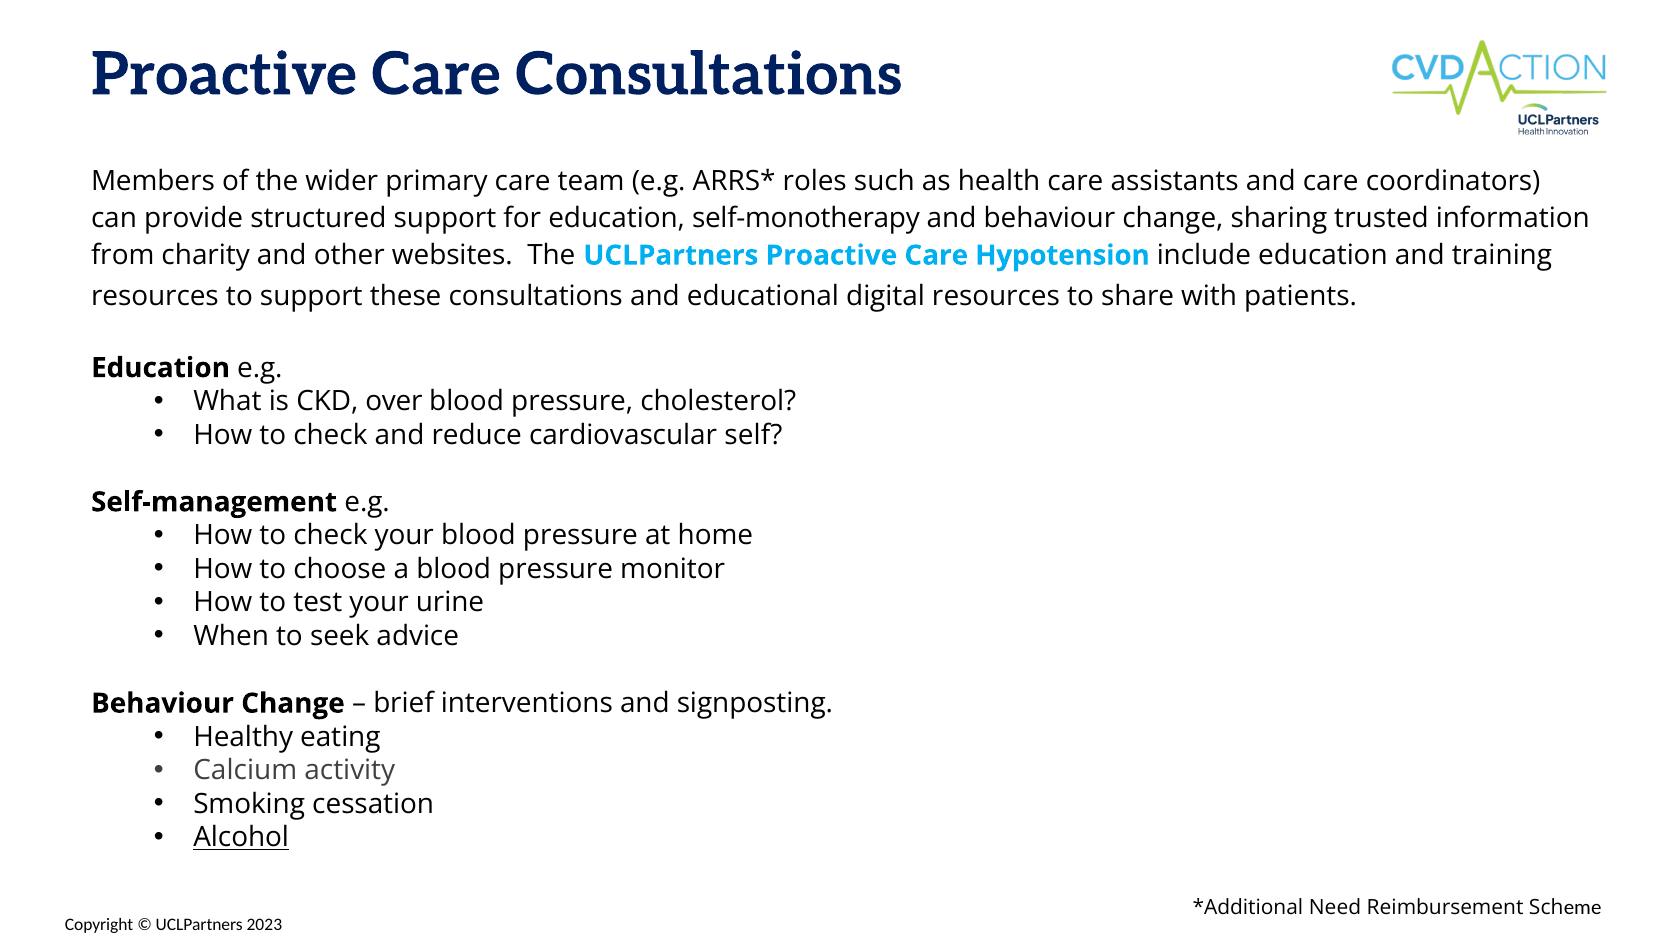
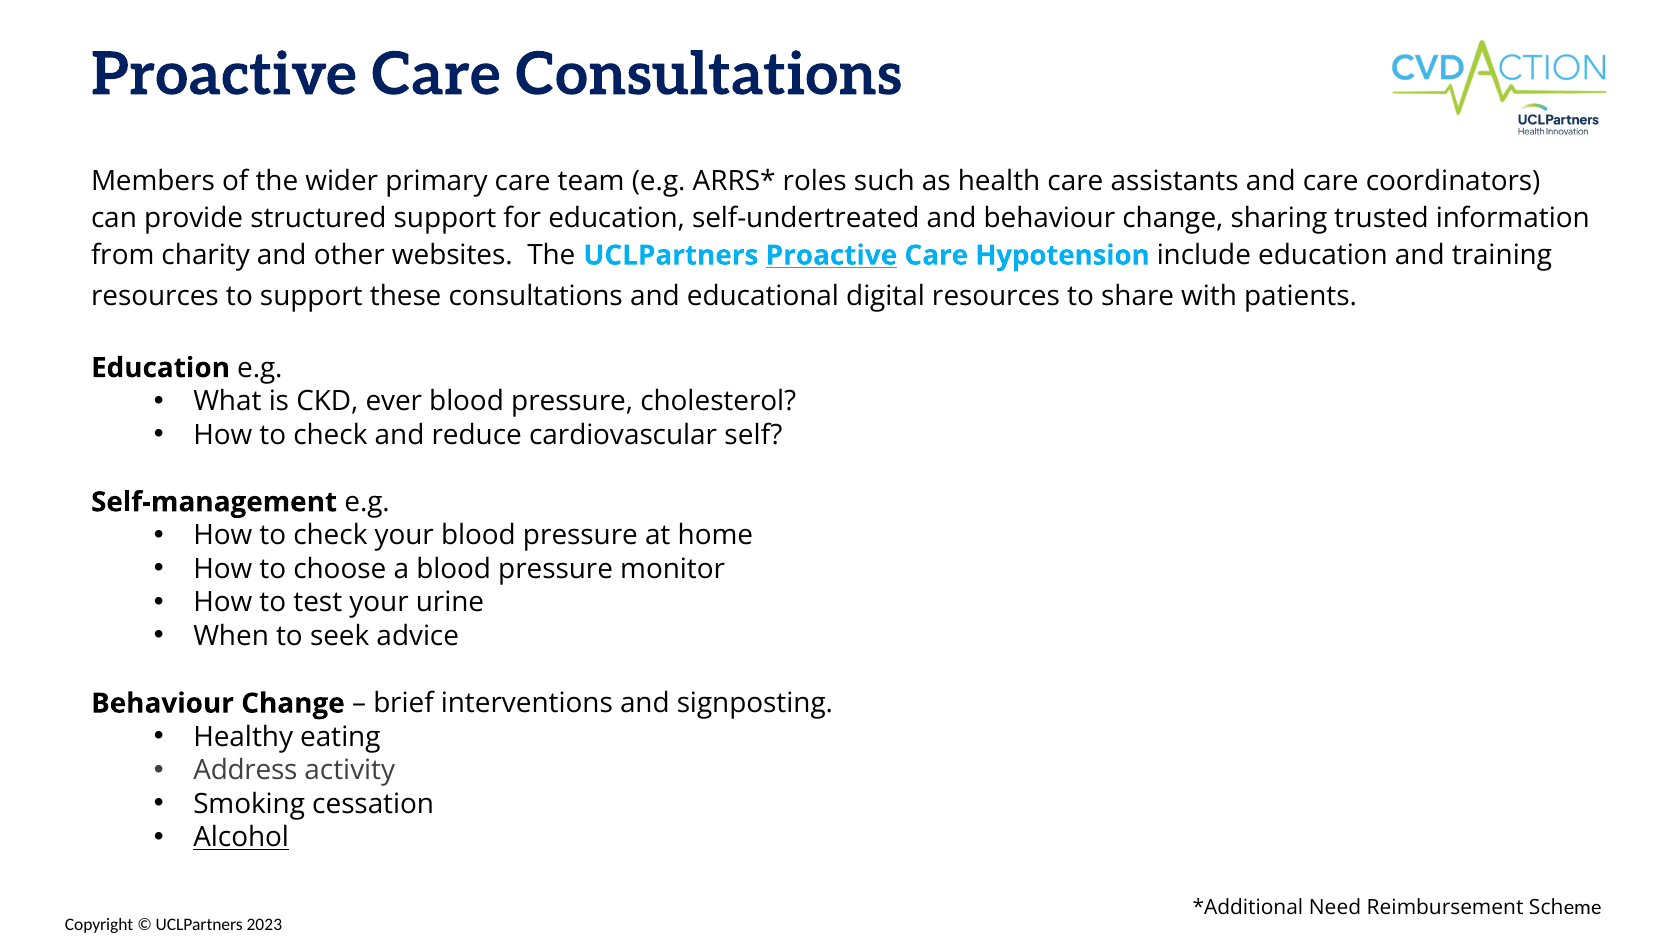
self-monotherapy: self-monotherapy -> self-undertreated (806, 218)
Proactive underline: none -> present (831, 256)
over: over -> ever (394, 402)
Calcium: Calcium -> Address (245, 771)
